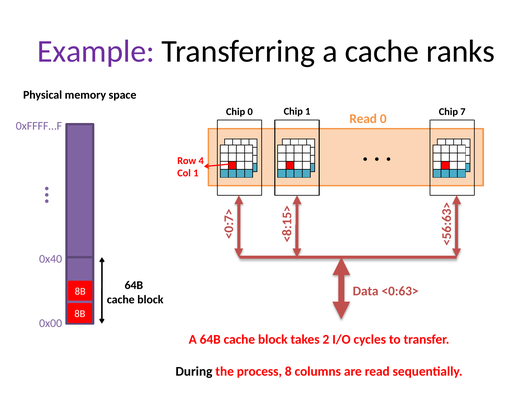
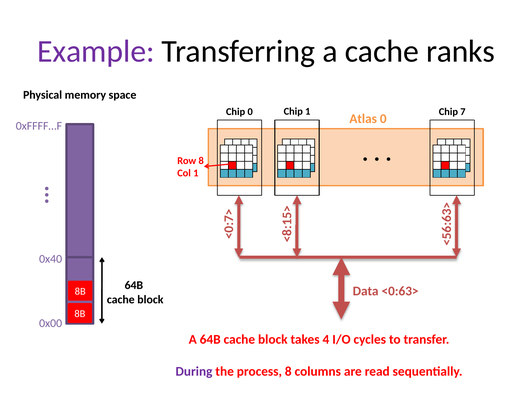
Read: Read -> Atlas (363, 119)
Row 4: 4 -> 8 (201, 161)
2: 2 -> 4 (326, 340)
During colour: black -> purple (194, 371)
